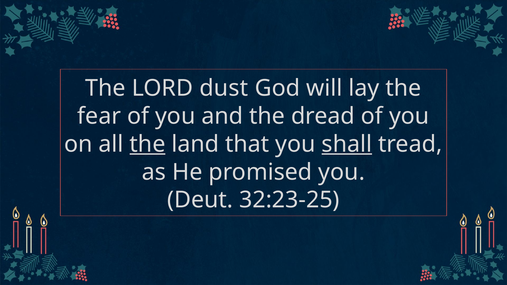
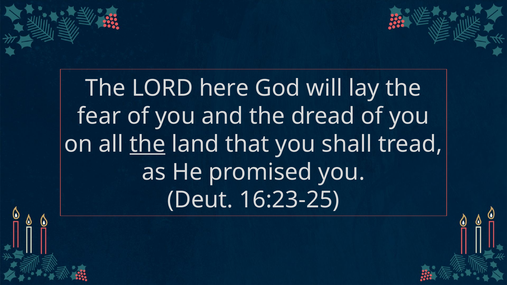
dust: dust -> here (224, 88)
shall underline: present -> none (347, 144)
32:23-25: 32:23-25 -> 16:23-25 (289, 200)
